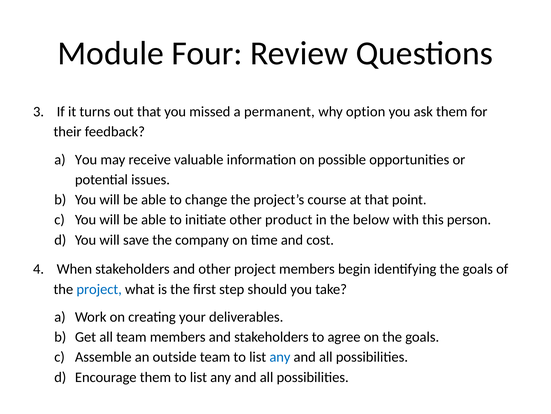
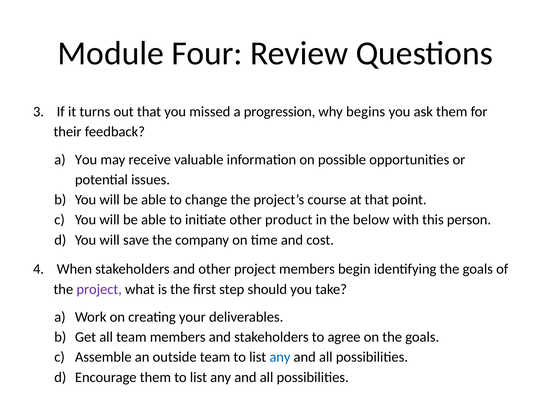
permanent: permanent -> progression (280, 112)
option: option -> begins (366, 112)
project colour: blue -> purple (99, 289)
